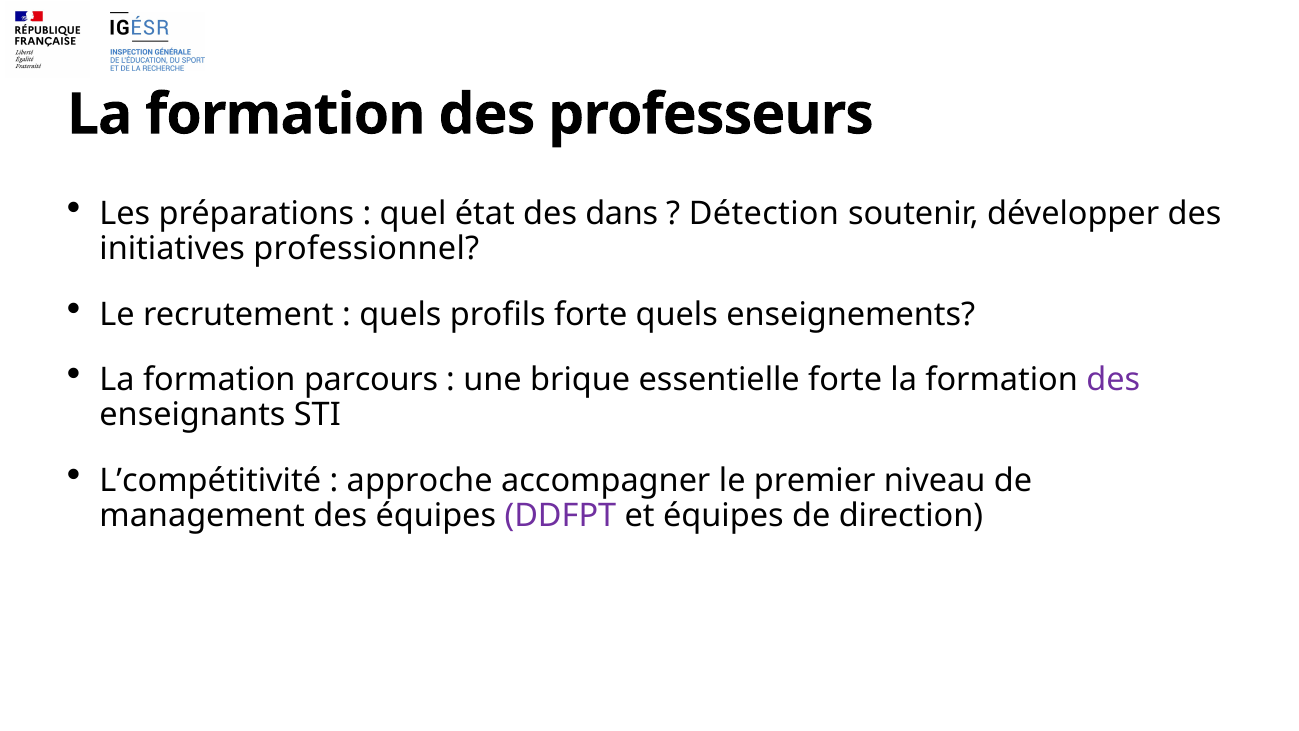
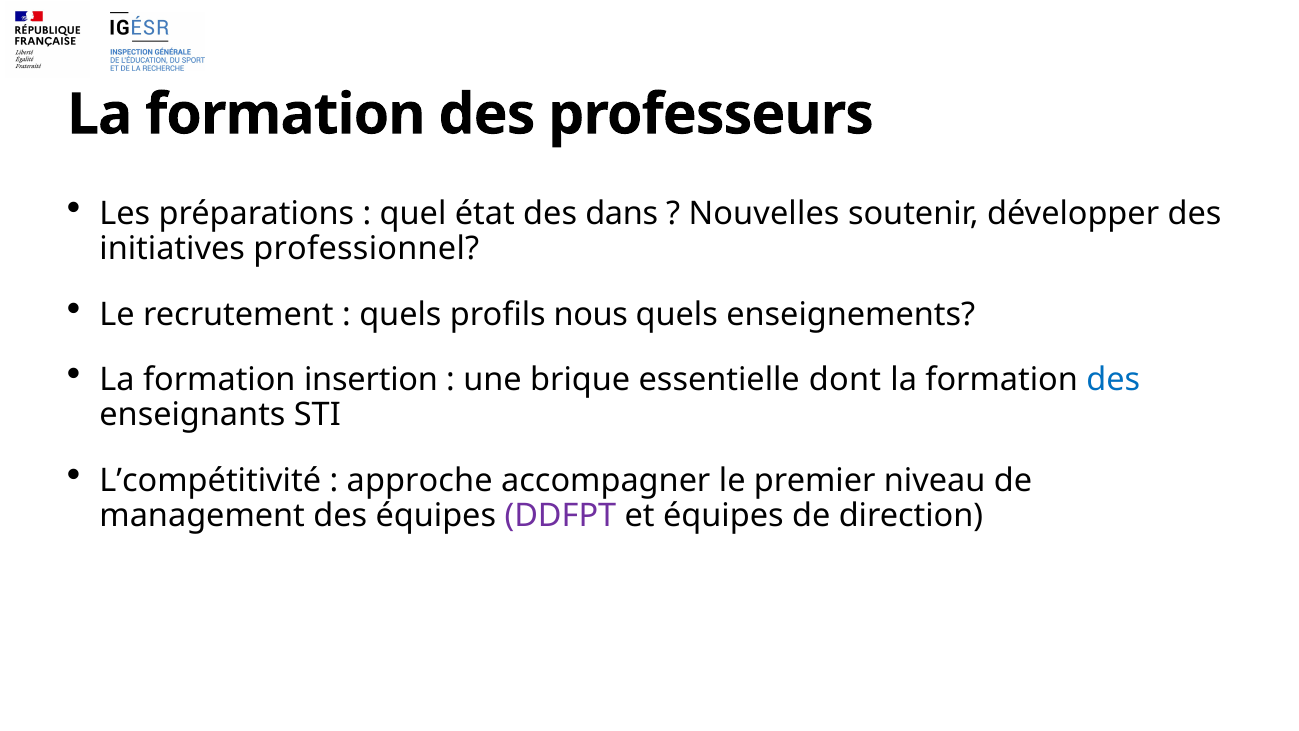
Détection: Détection -> Nouvelles (764, 214)
profils forte: forte -> nous (591, 314)
parcours: parcours -> insertion (371, 380)
essentielle forte: forte -> dont (845, 380)
des colour: purple -> blue (1113, 380)
